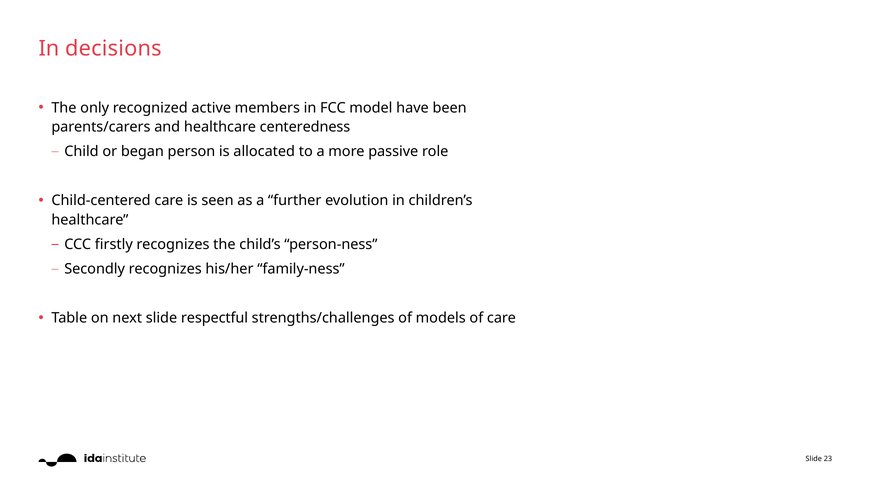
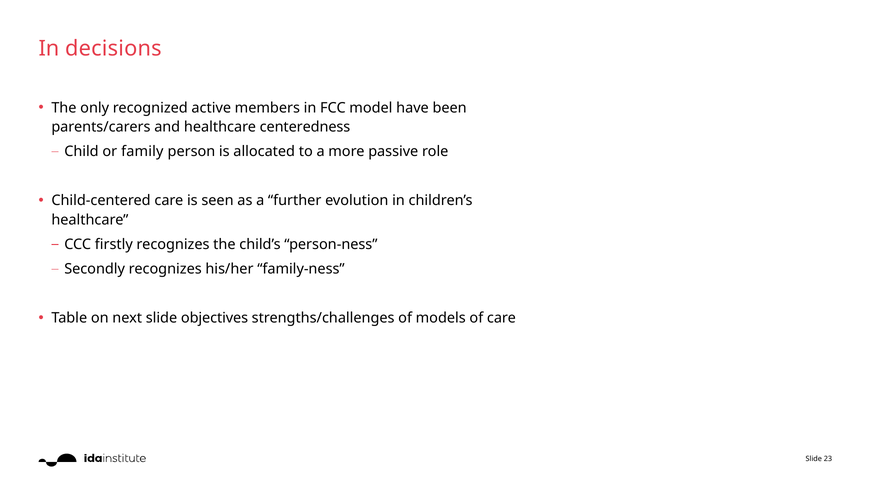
began: began -> family (142, 151)
respectful: respectful -> objectives (215, 318)
